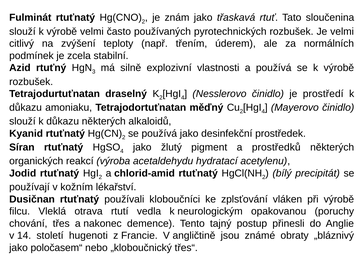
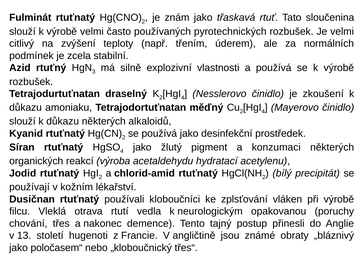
prostředí: prostředí -> zkoušení (323, 94)
prostředků: prostředků -> konzumaci (276, 147)
14: 14 -> 13 (24, 236)
